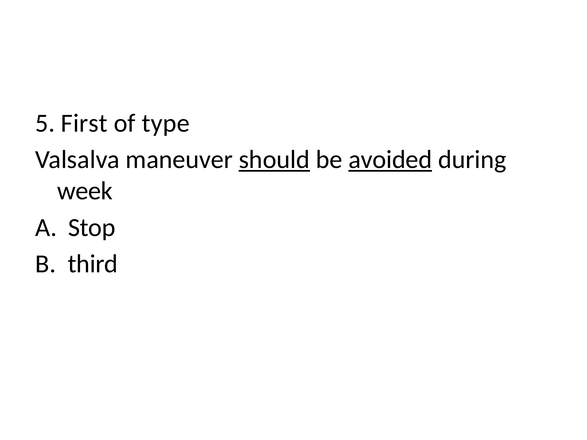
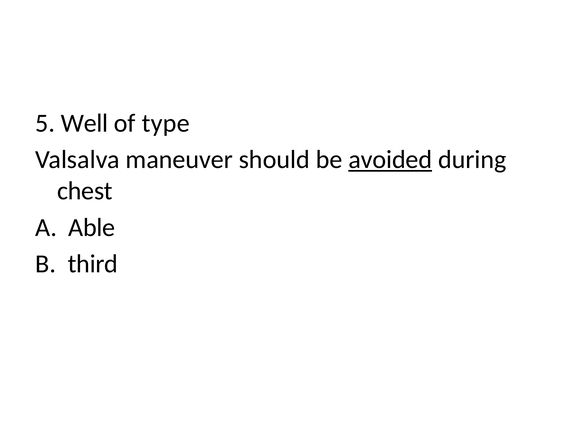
First: First -> Well (84, 123)
should underline: present -> none (274, 160)
week: week -> chest (85, 191)
Stop: Stop -> Able (92, 228)
